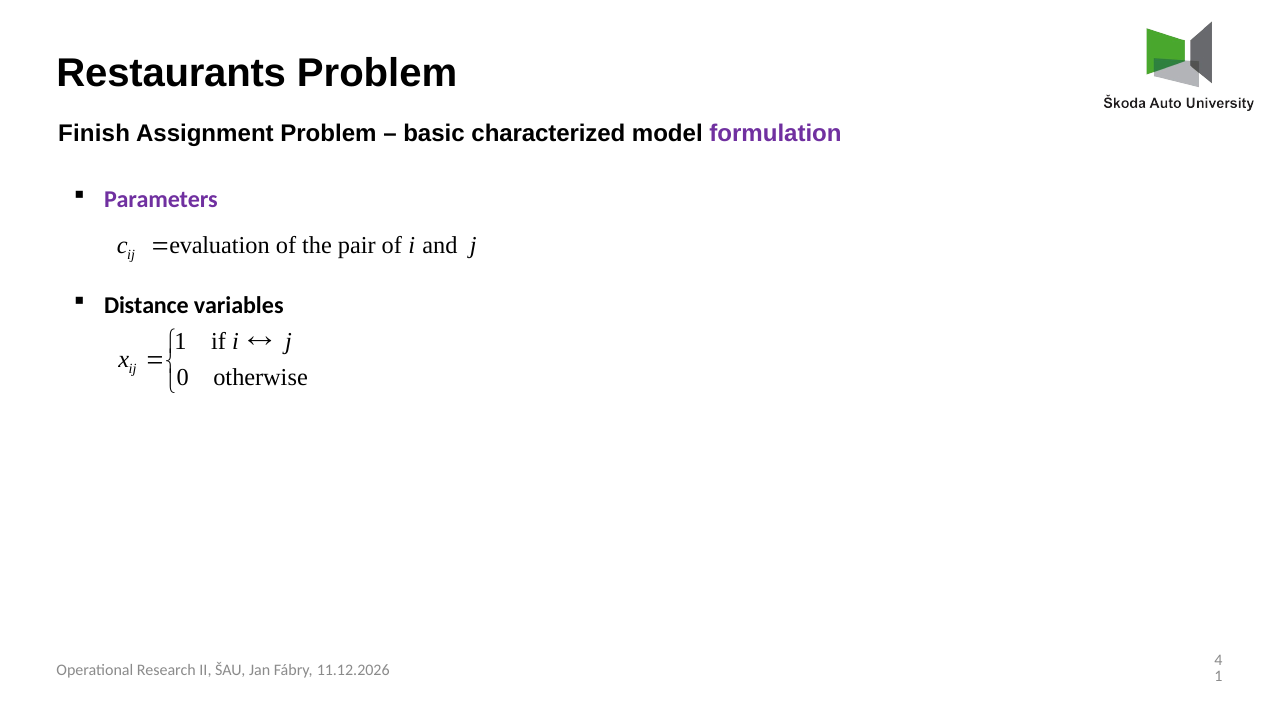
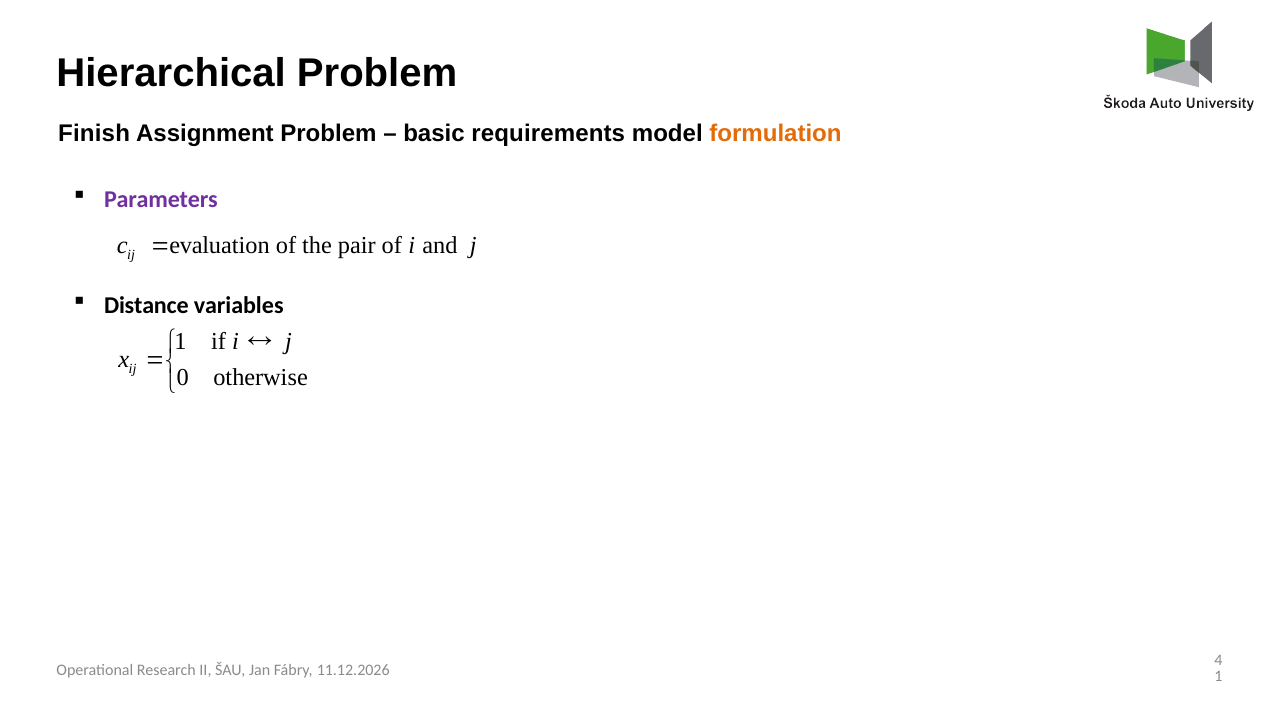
Restaurants: Restaurants -> Hierarchical (171, 73)
characterized: characterized -> requirements (548, 133)
formulation colour: purple -> orange (775, 133)
